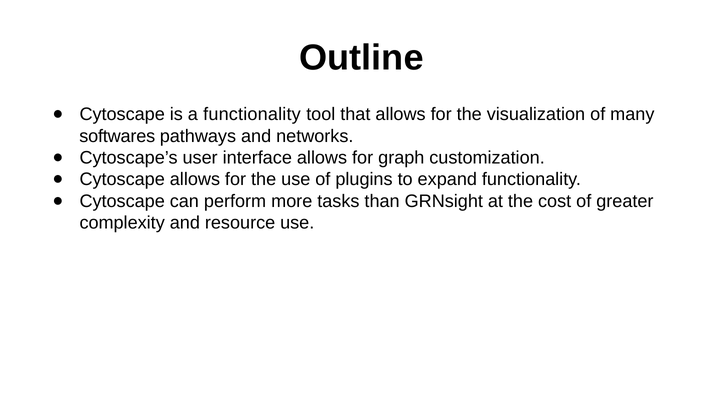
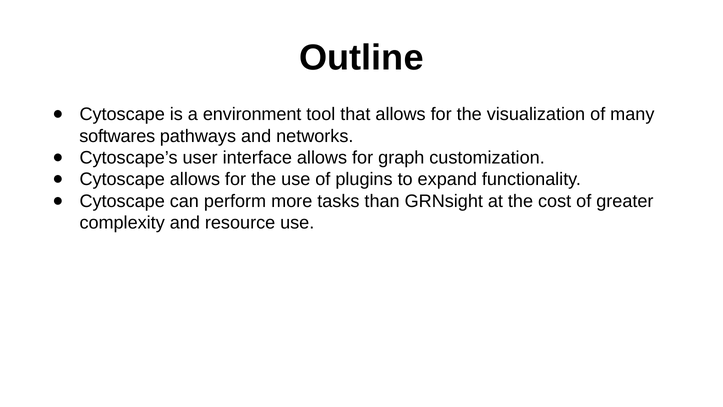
a functionality: functionality -> environment (252, 114)
